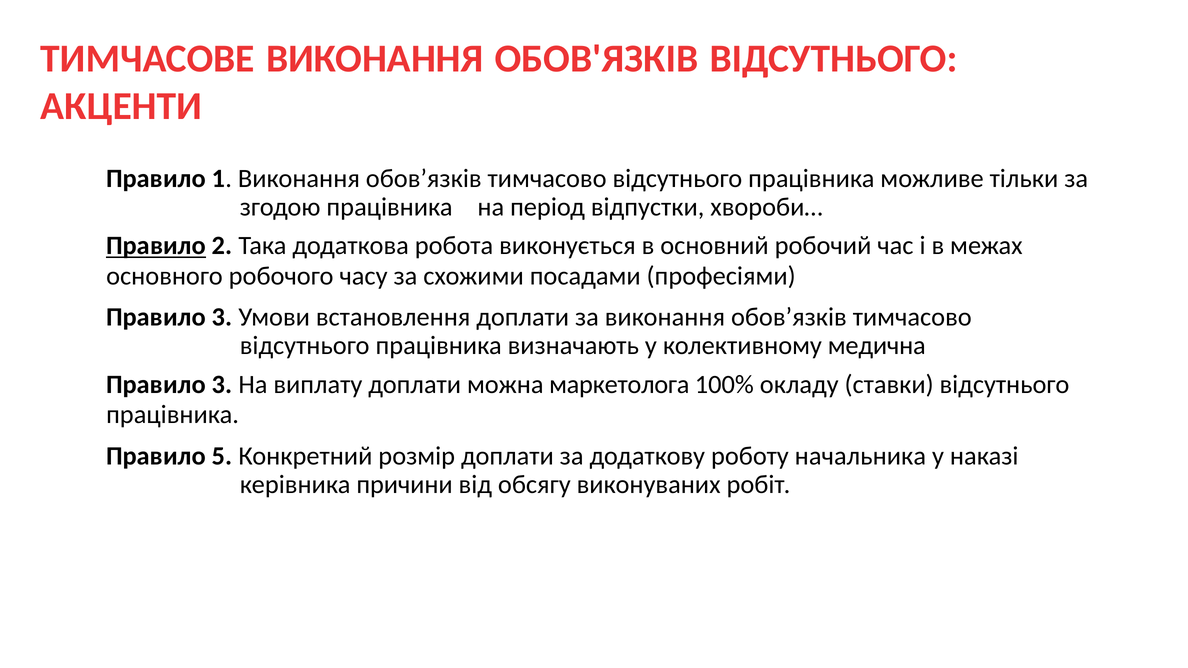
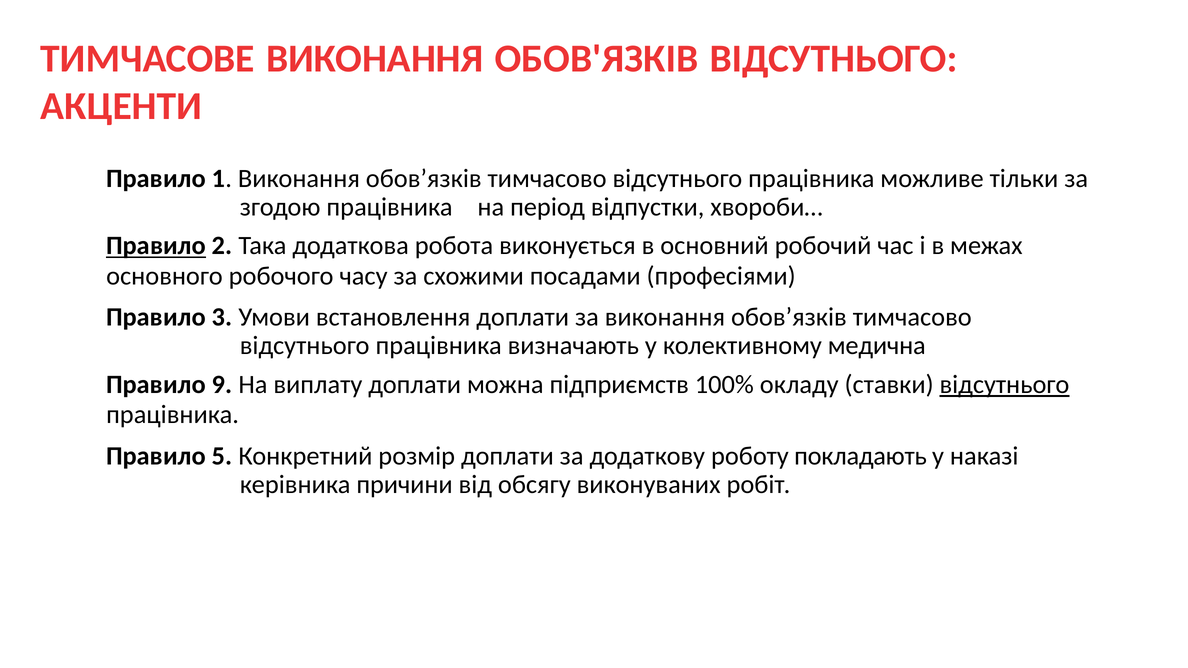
3: 3 -> 9 (222, 385)
маркетолога: маркетолога -> підприємств (619, 385)
відсутнього underline: none -> present (1004, 385)
начальника: начальника -> покладають (861, 456)
